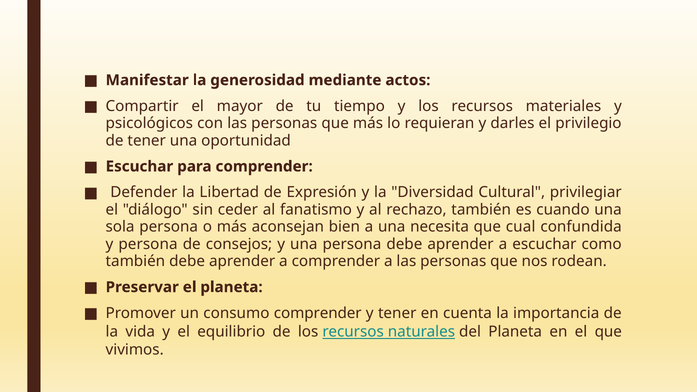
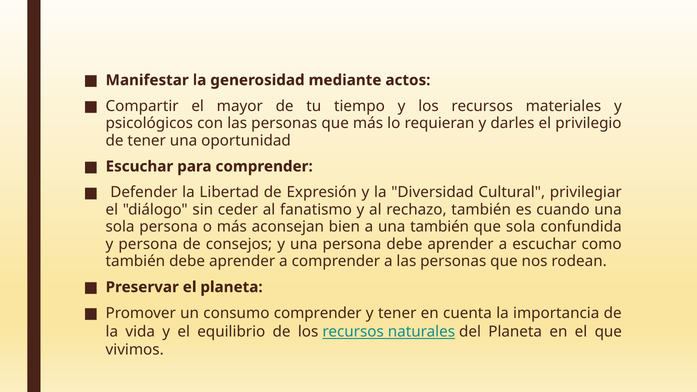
una necesita: necesita -> también (440, 227)
que cual: cual -> sola (521, 227)
